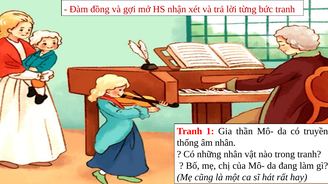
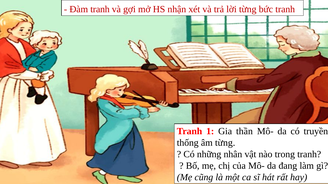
Đàm đồng: đồng -> tranh (100, 9)
âm nhân: nhân -> từng (225, 143)
